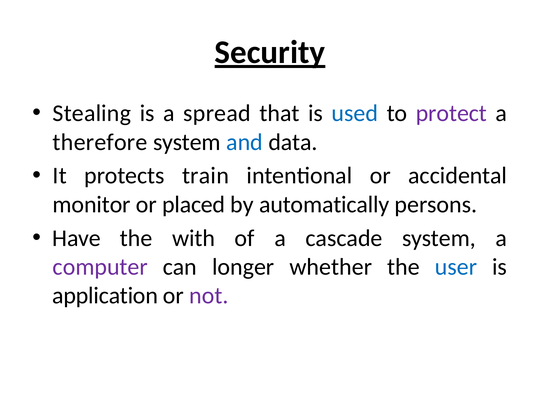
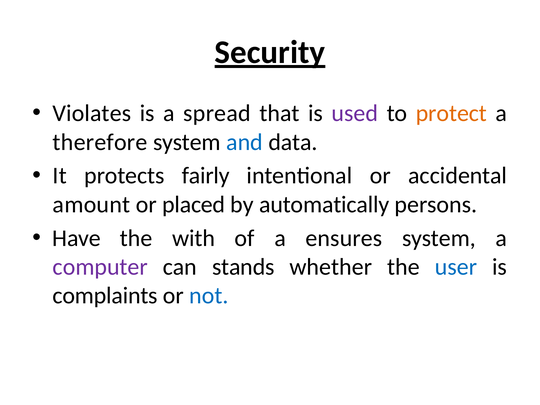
Stealing: Stealing -> Violates (92, 113)
used colour: blue -> purple (355, 113)
protect colour: purple -> orange (451, 113)
train: train -> fairly (206, 176)
monitor: monitor -> amount (91, 205)
cascade: cascade -> ensures (344, 238)
longer: longer -> stands (243, 267)
application: application -> complaints (105, 296)
not colour: purple -> blue (209, 296)
